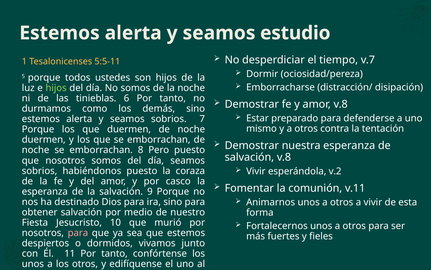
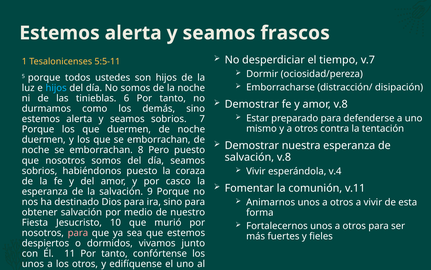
estudio: estudio -> frascos (295, 33)
hijos colour: light green -> light blue (56, 88)
v.2: v.2 -> v.4 (335, 171)
